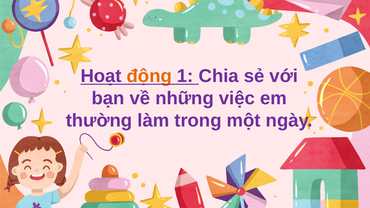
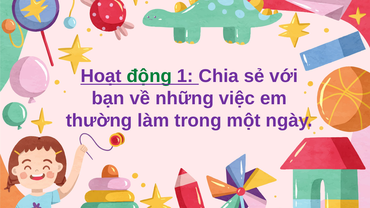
động colour: orange -> green (149, 76)
